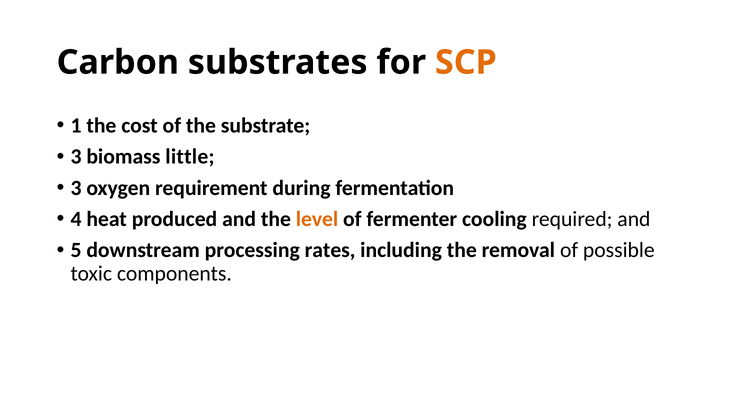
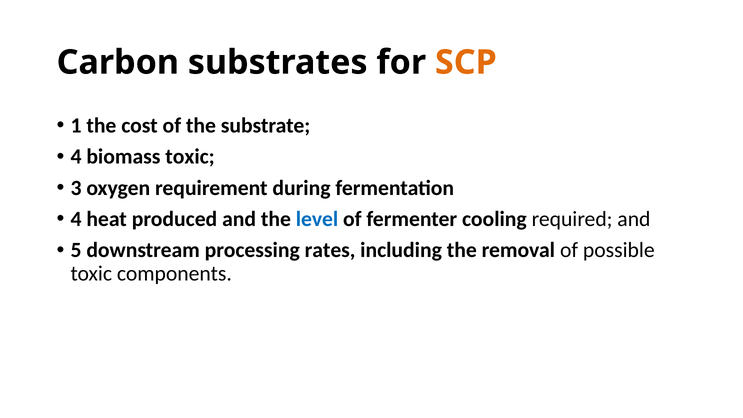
3: 3 -> 4 (76, 157)
biomass little: little -> toxic (190, 157)
level colour: orange -> blue (317, 219)
